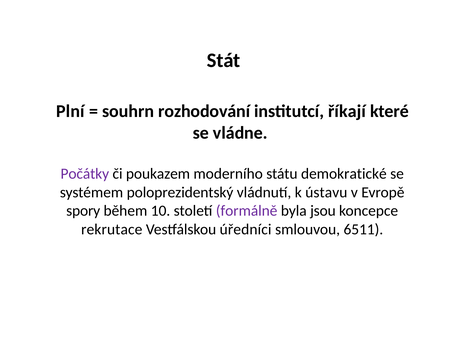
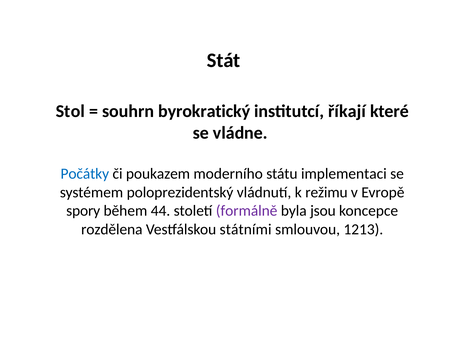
Plní: Plní -> Stol (70, 111)
rozhodování: rozhodování -> byrokratický (204, 111)
Počátky colour: purple -> blue (85, 174)
demokratické: demokratické -> implementaci (344, 174)
ústavu: ústavu -> režimu (326, 192)
10: 10 -> 44 (161, 211)
rekrutace: rekrutace -> rozdělena (112, 229)
úředníci: úředníci -> státními (246, 229)
6511: 6511 -> 1213 (363, 229)
